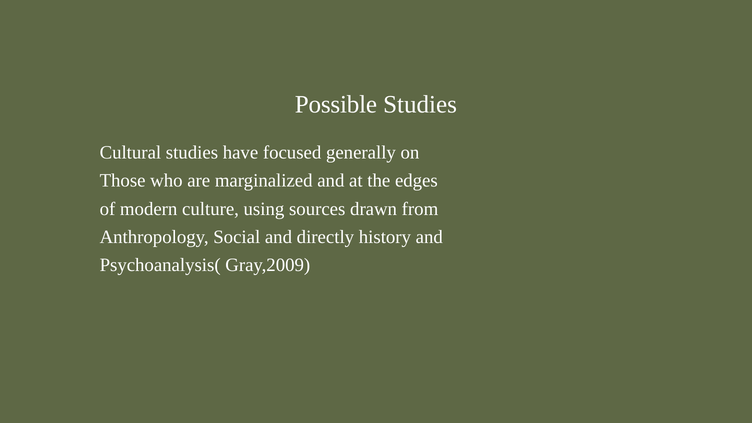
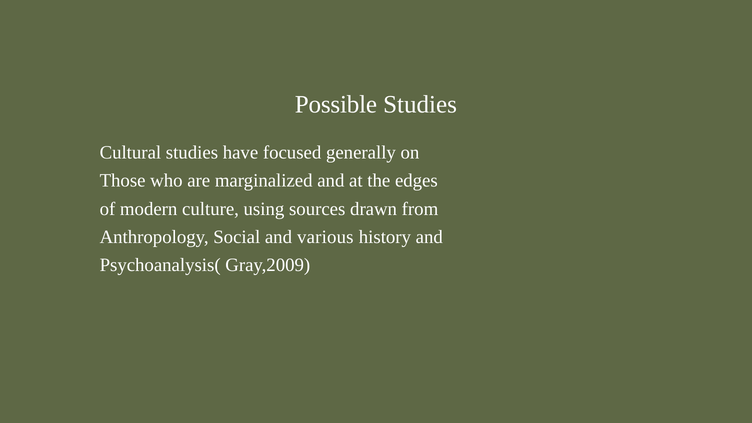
directly: directly -> various (325, 237)
